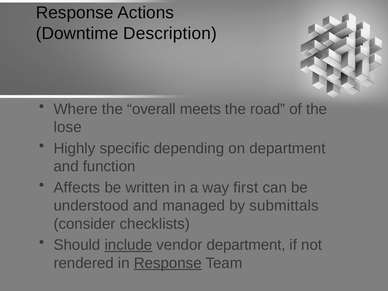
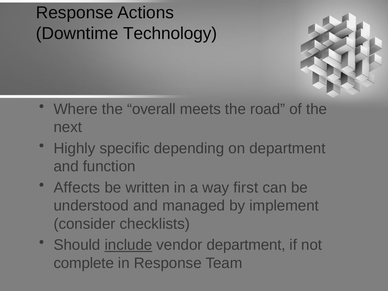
Description: Description -> Technology (170, 33)
lose: lose -> next (68, 127)
submittals: submittals -> implement (284, 206)
rendered: rendered -> complete (84, 263)
Response underline: present -> none (168, 263)
